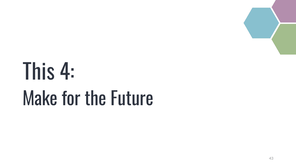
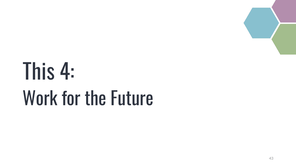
Make: Make -> Work (40, 100)
